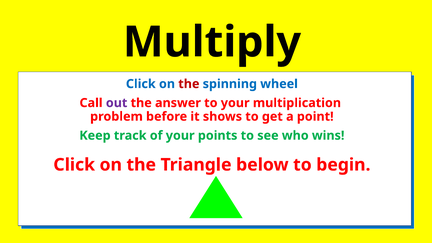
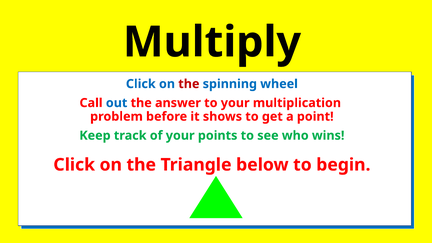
out colour: purple -> blue (117, 103)
